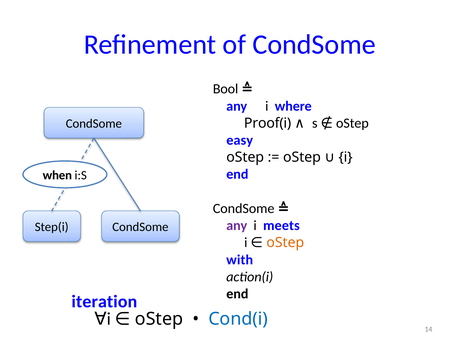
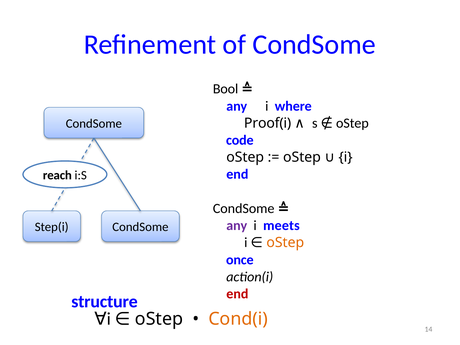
easy: easy -> code (240, 140)
when: when -> reach (57, 175)
with: with -> once (240, 260)
end colour: black -> red (237, 294)
iteration: iteration -> structure (105, 302)
Cond(i colour: blue -> orange (238, 319)
